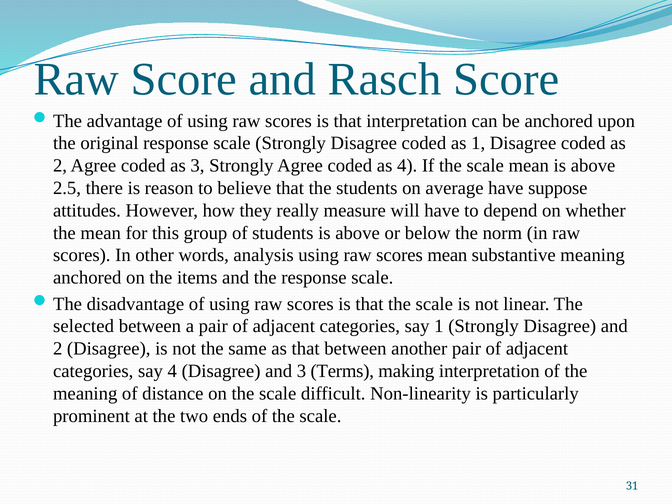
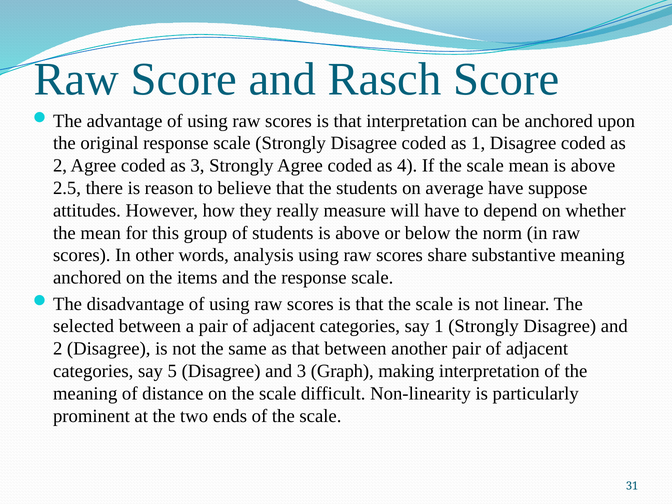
scores mean: mean -> share (447, 255)
say 4: 4 -> 5 (172, 371)
Terms: Terms -> Graph (342, 371)
